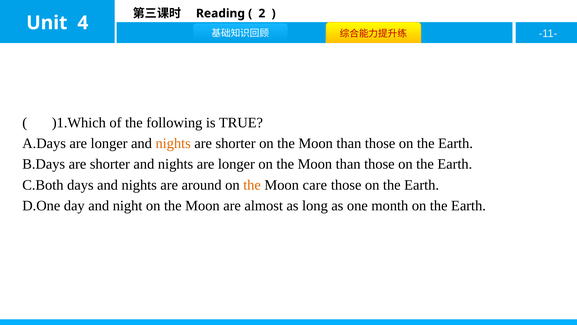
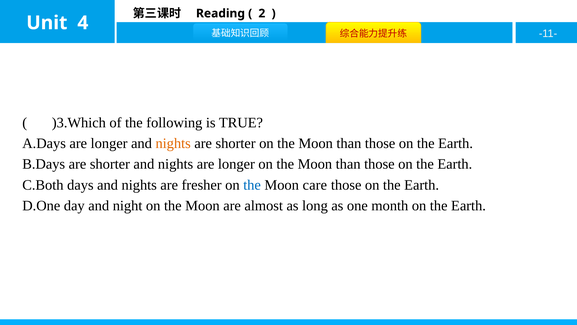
)1.Which: )1.Which -> )3.Which (79, 122)
around: around -> fresher (202, 185)
the colour: orange -> blue (252, 185)
